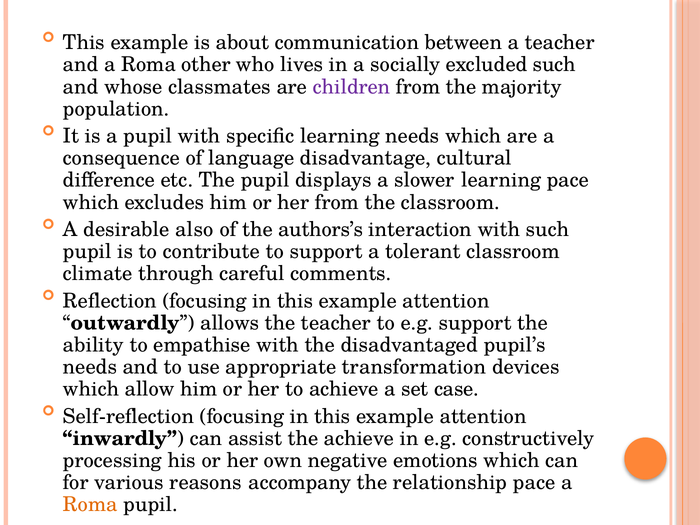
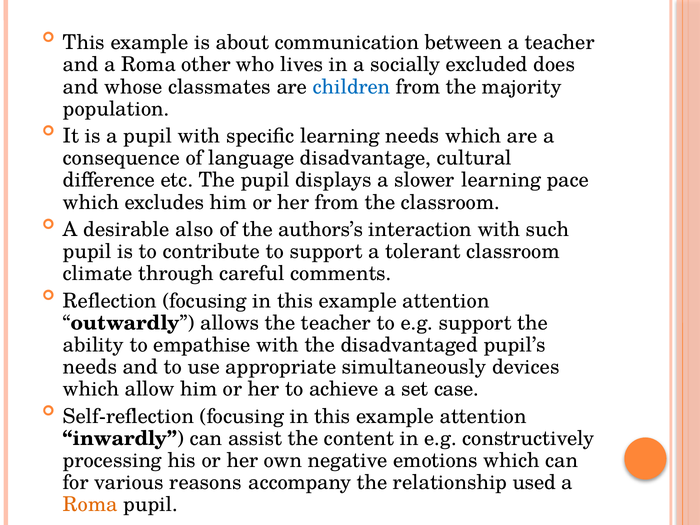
excluded such: such -> does (554, 65)
children colour: purple -> blue (352, 87)
transformation: transformation -> simultaneously (414, 367)
the achieve: achieve -> content (359, 438)
relationship pace: pace -> used (534, 483)
